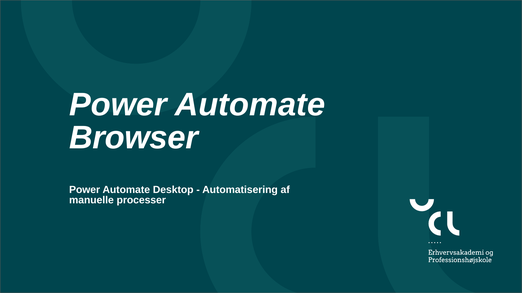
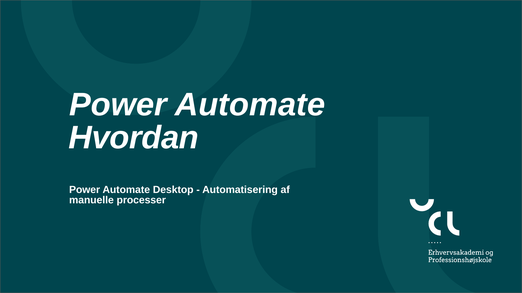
Browser: Browser -> Hvordan (134, 138)
